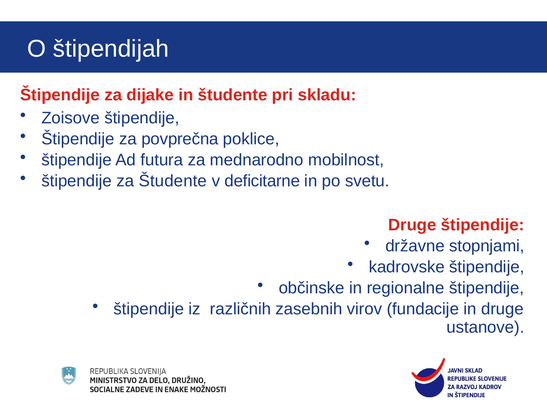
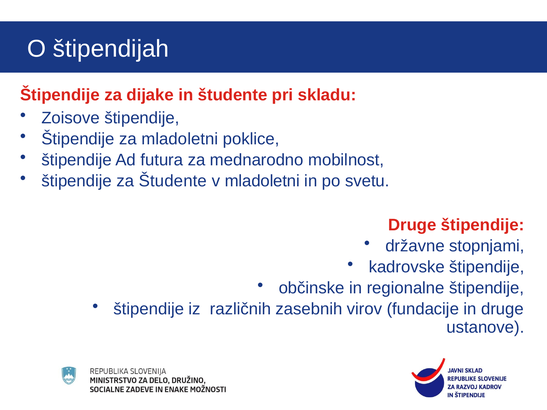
za povprečna: povprečna -> mladoletni (180, 139)
v deficitarne: deficitarne -> mladoletni (262, 181)
